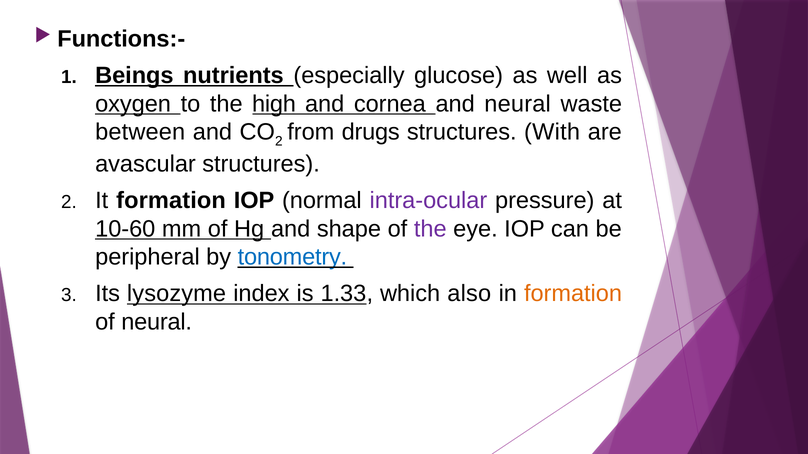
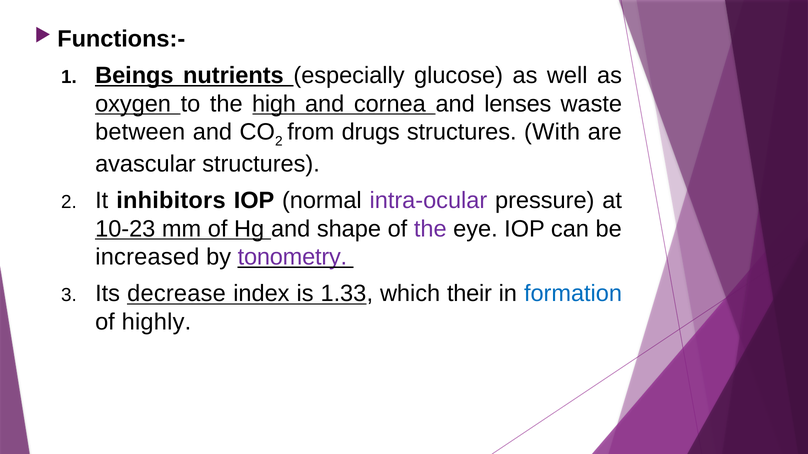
and neural: neural -> lenses (518, 104)
It formation: formation -> inhibitors (171, 201)
10-60: 10-60 -> 10-23 (125, 229)
peripheral: peripheral -> increased (147, 257)
tonometry colour: blue -> purple (292, 257)
lysozyme: lysozyme -> decrease (176, 294)
also: also -> their (469, 294)
formation colour: orange -> blue (573, 294)
of neural: neural -> highly (156, 322)
